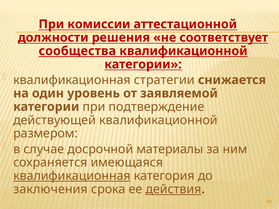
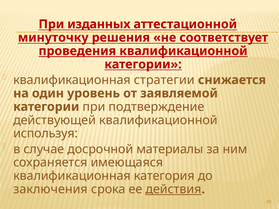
комиссии: комиссии -> изданных (99, 24)
должности: должности -> минуточку (53, 38)
сообщества: сообщества -> проведения (77, 51)
размером: размером -> используя (46, 134)
квалификационная underline: present -> none (72, 176)
